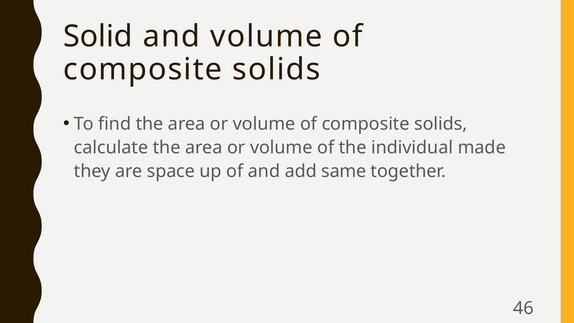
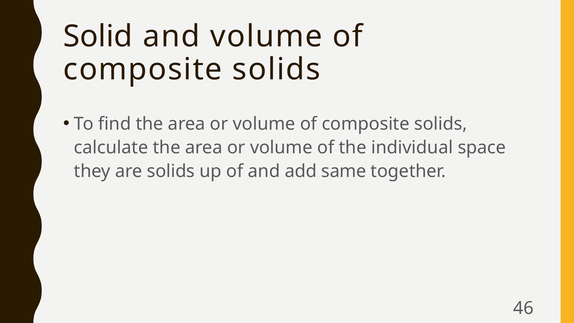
made: made -> space (482, 148)
are space: space -> solids (171, 171)
